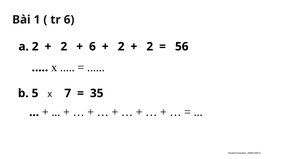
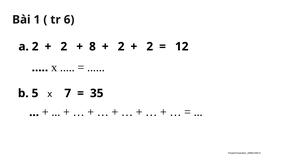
6: 6 -> 8 (92, 46)
56: 56 -> 12 (182, 46)
